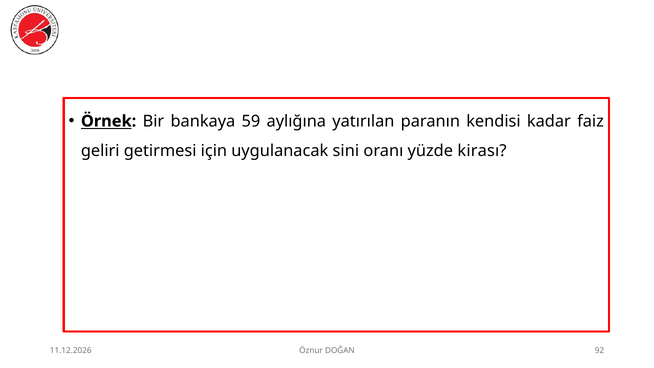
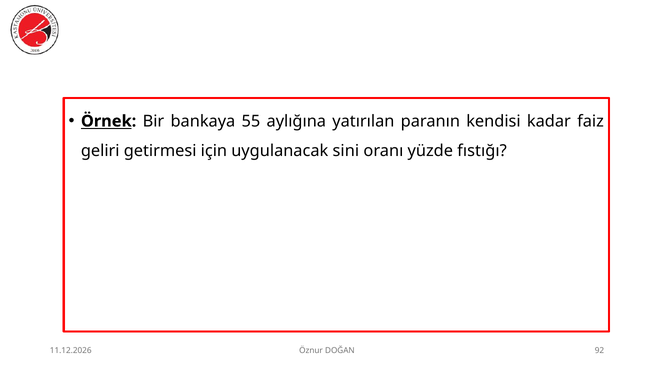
59: 59 -> 55 (251, 121)
kirası: kirası -> fıstığı (482, 151)
